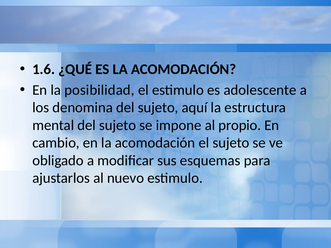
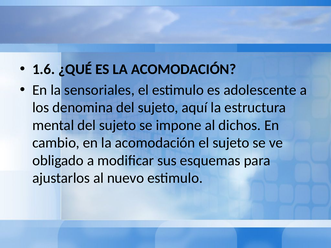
posibilidad: posibilidad -> sensoriales (99, 90)
propio: propio -> dichos (240, 125)
